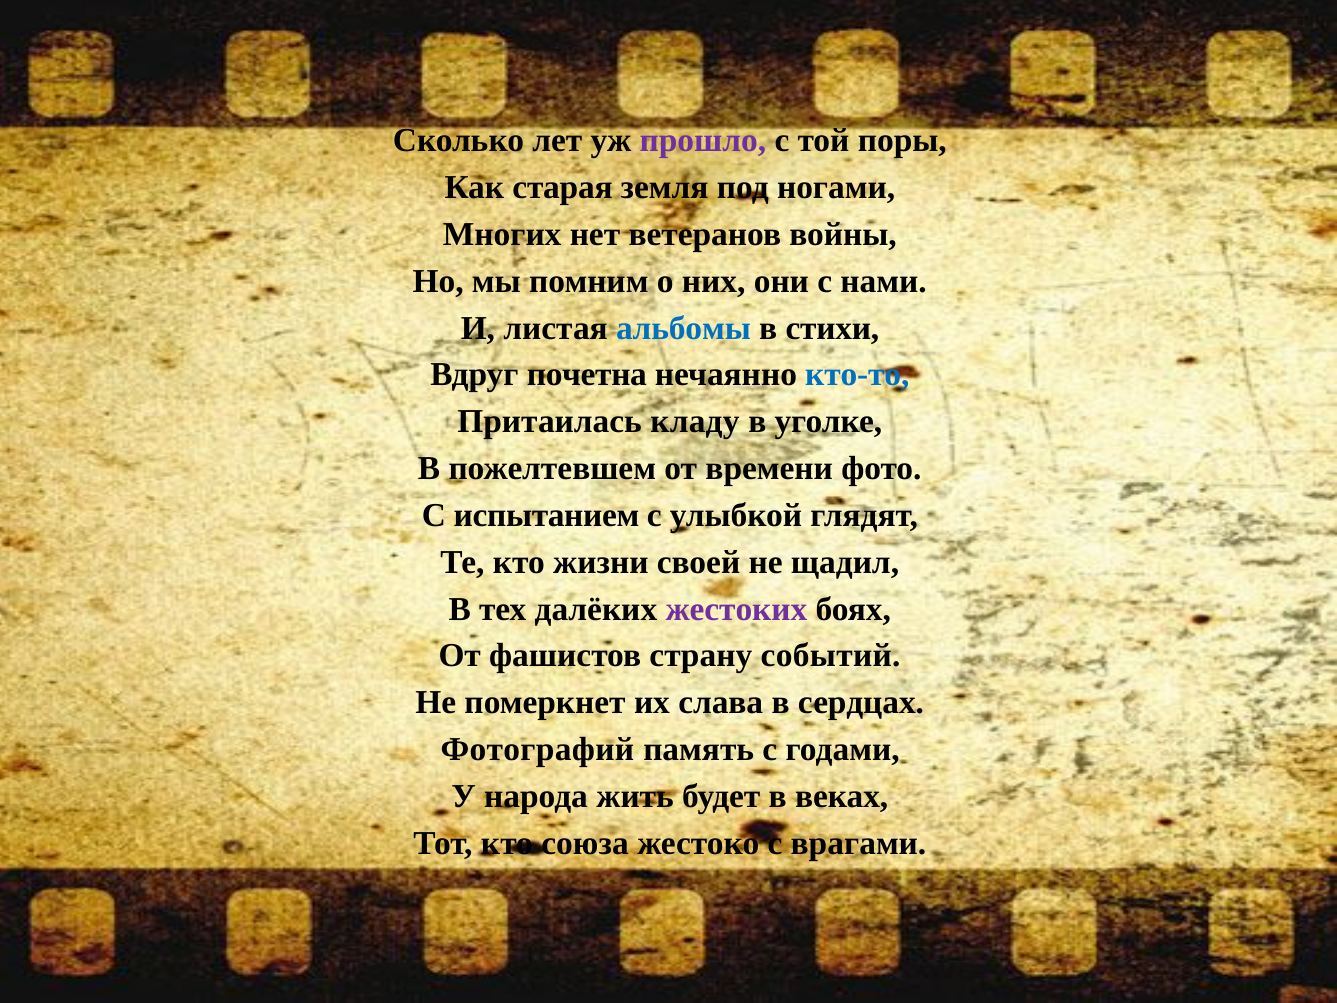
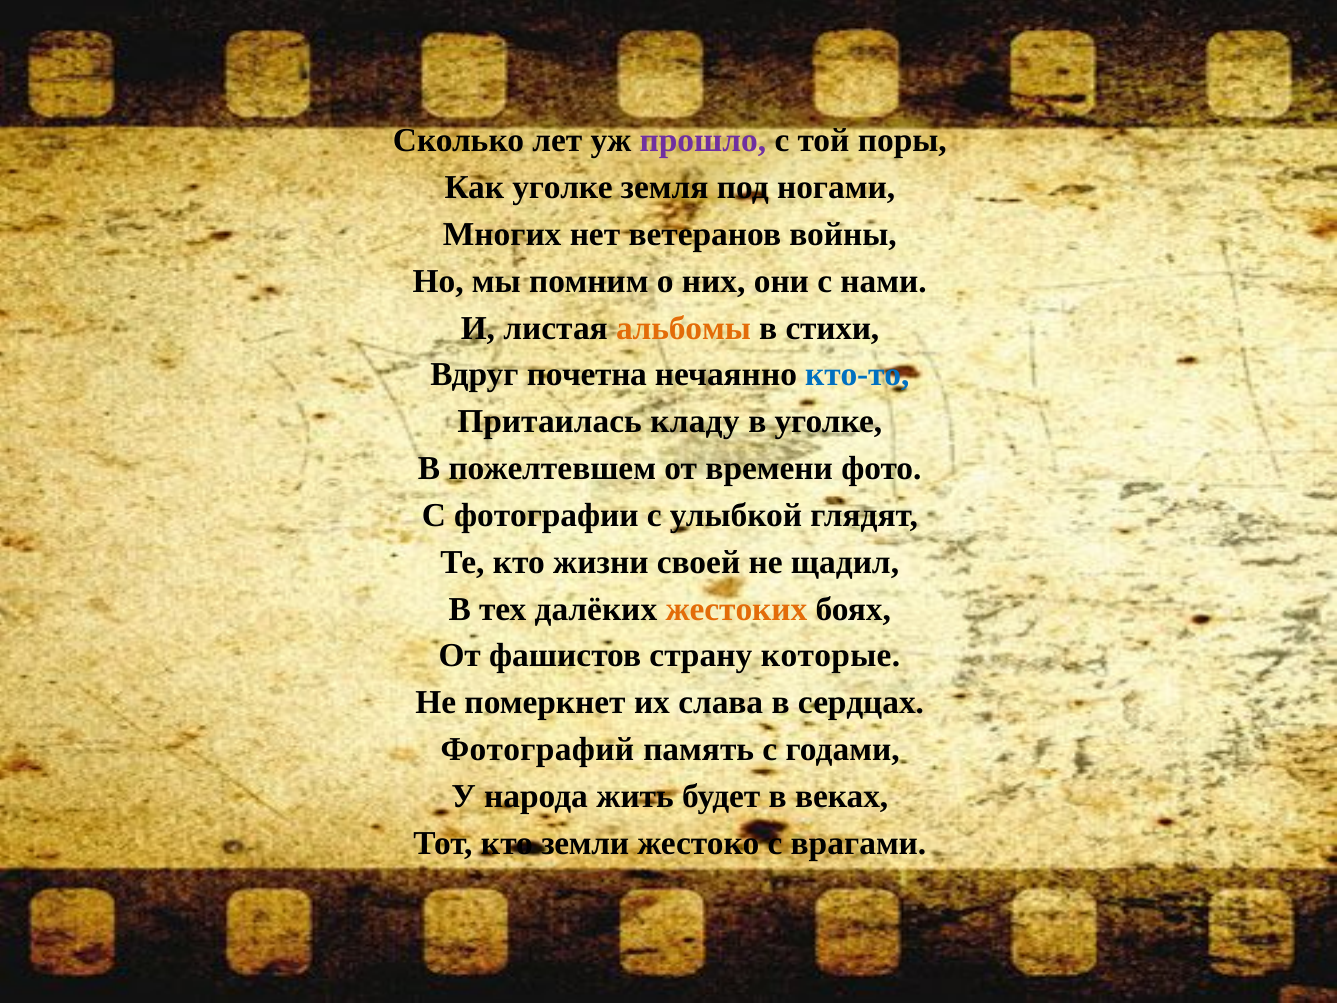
Как старая: старая -> уголке (563, 188)
альбомы colour: blue -> orange (683, 328)
испытанием: испытанием -> фотографии (546, 515)
жестоких colour: purple -> orange (736, 609)
событий: событий -> которые (831, 656)
союза: союза -> земли (585, 843)
